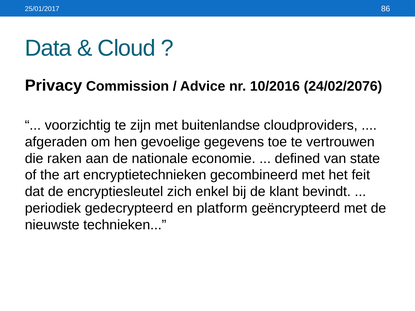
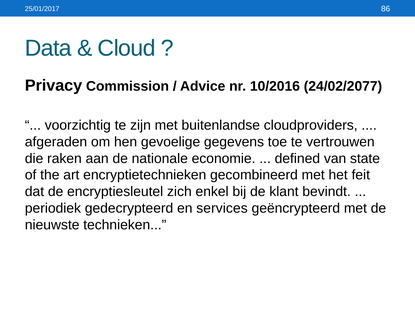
24/02/2076: 24/02/2076 -> 24/02/2077 (343, 86)
platform: platform -> services (222, 208)
